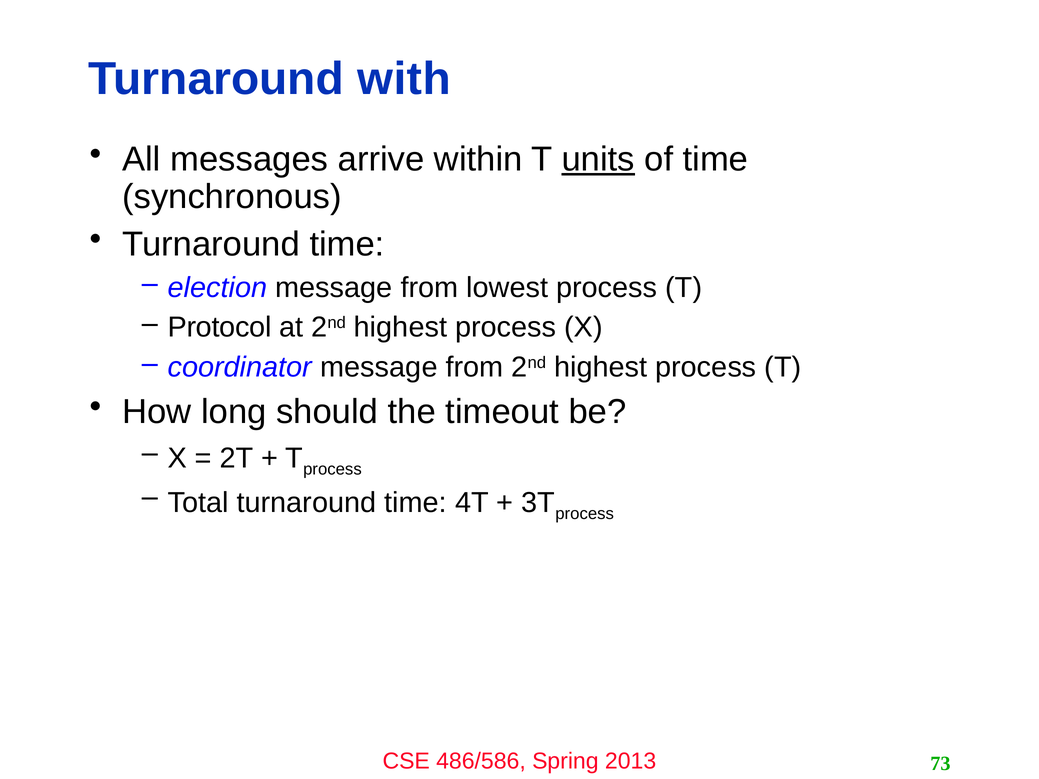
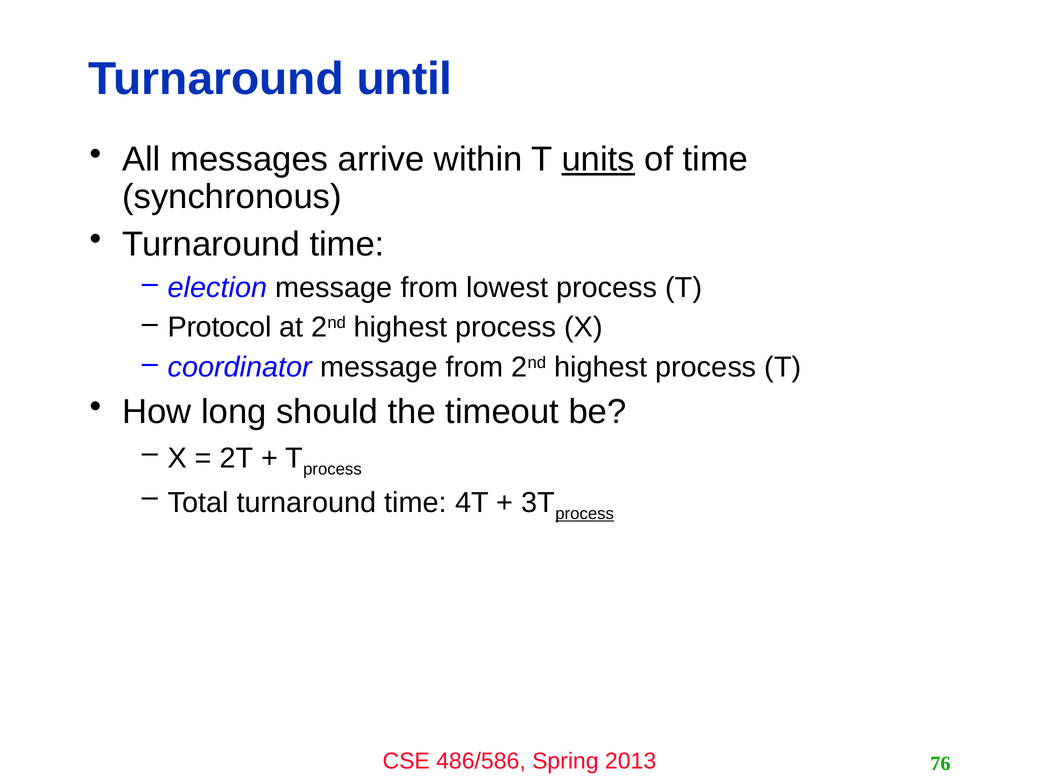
with: with -> until (404, 79)
process underline: none -> present (585, 514)
73: 73 -> 76 (940, 764)
